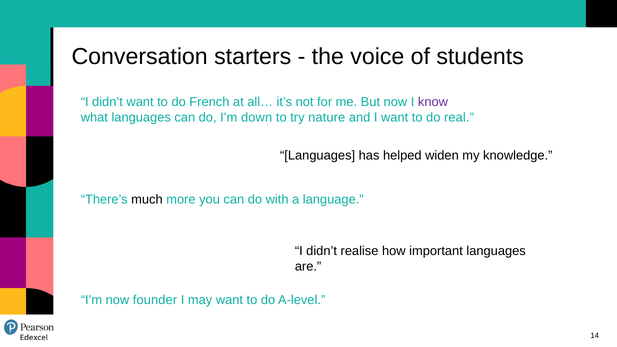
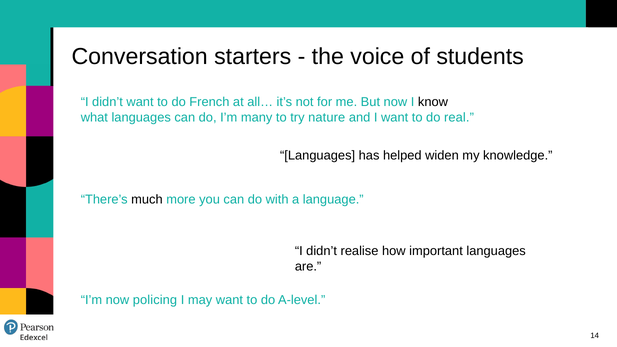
know colour: purple -> black (433, 102)
down: down -> many (257, 118)
founder: founder -> policing (155, 300)
